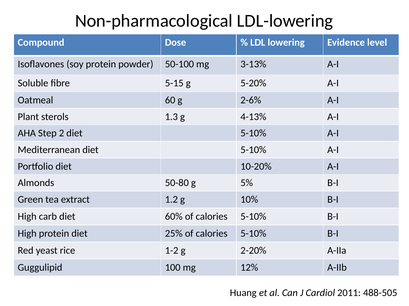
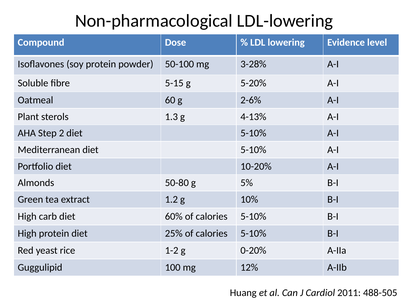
3-13%: 3-13% -> 3-28% (253, 64)
2-20%: 2-20% -> 0-20% (253, 251)
